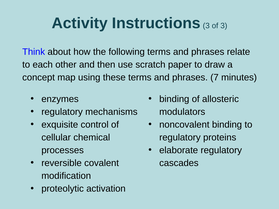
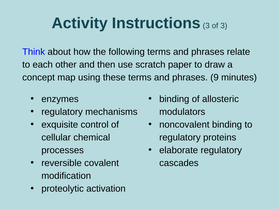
7: 7 -> 9 (215, 78)
